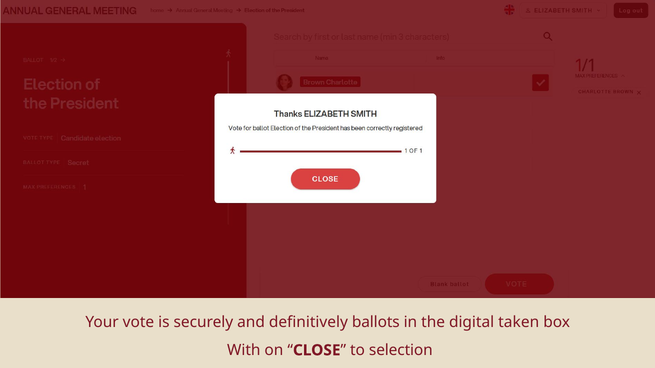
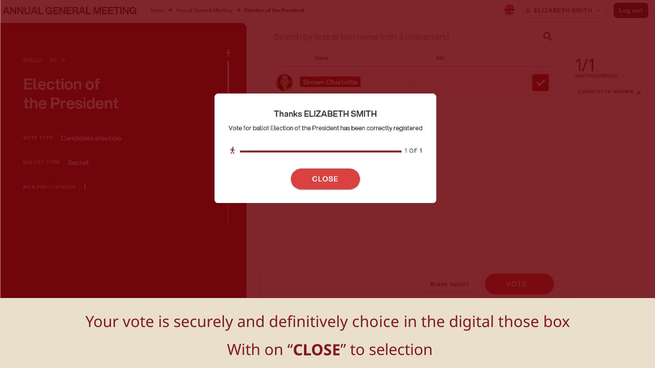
ballots: ballots -> choice (376, 323)
taken: taken -> those (519, 323)
